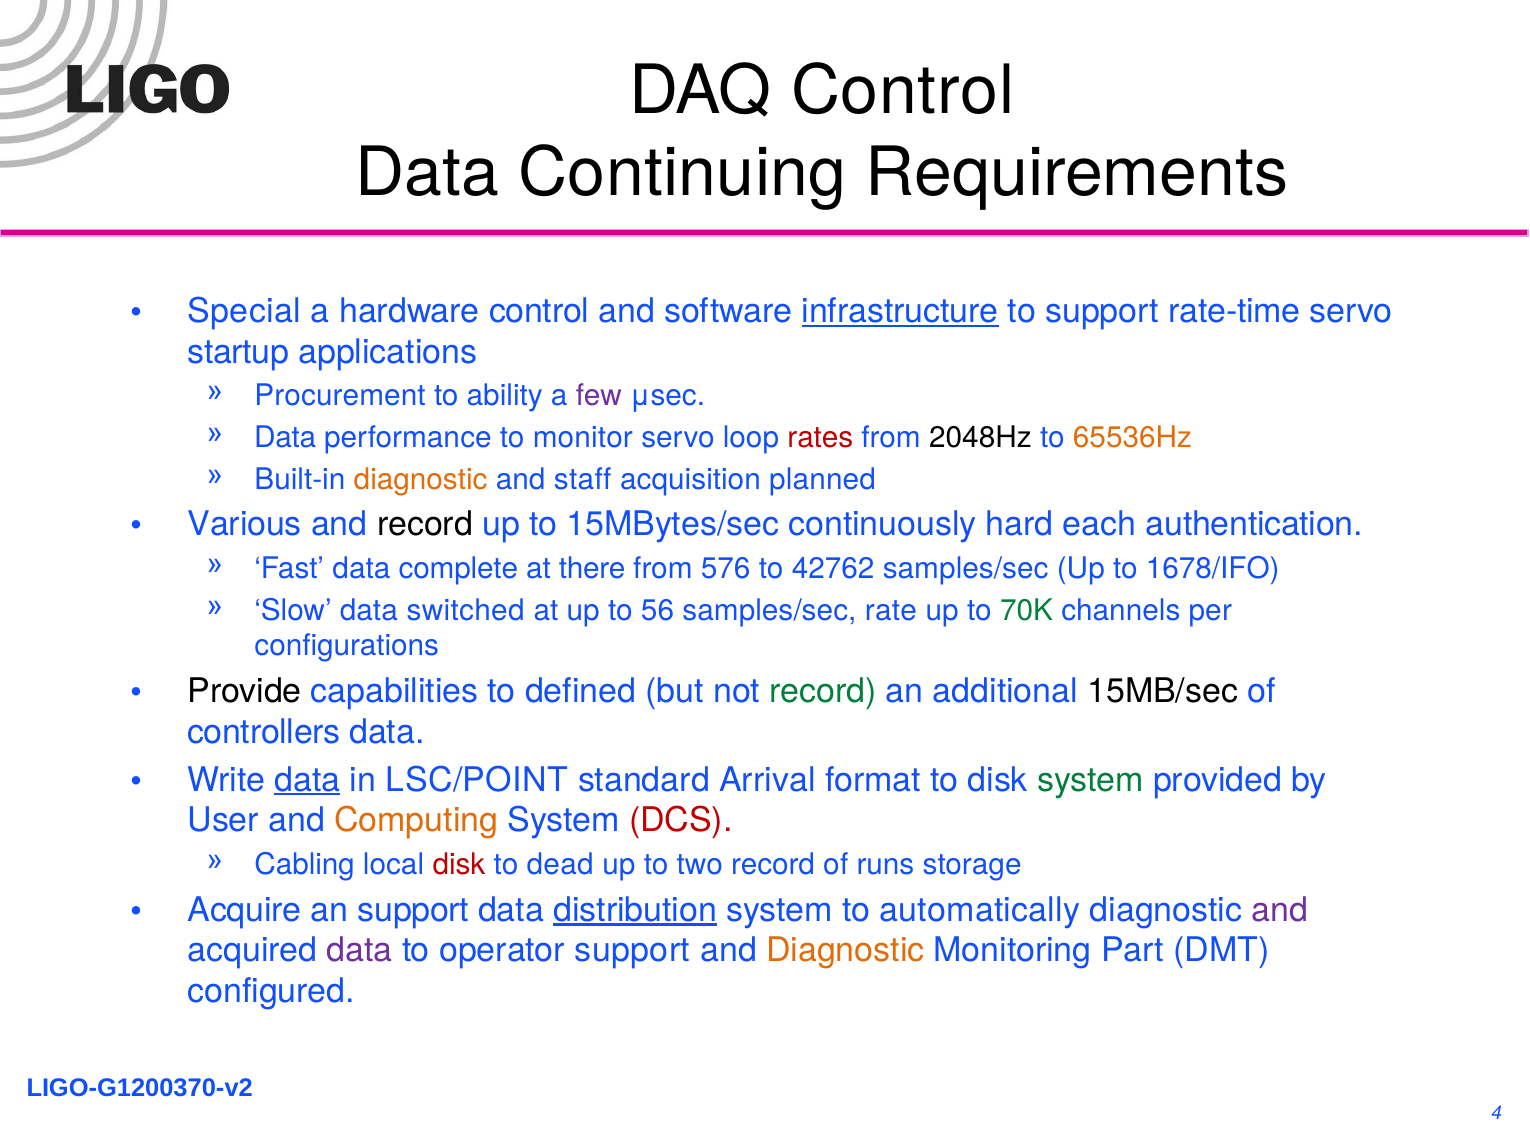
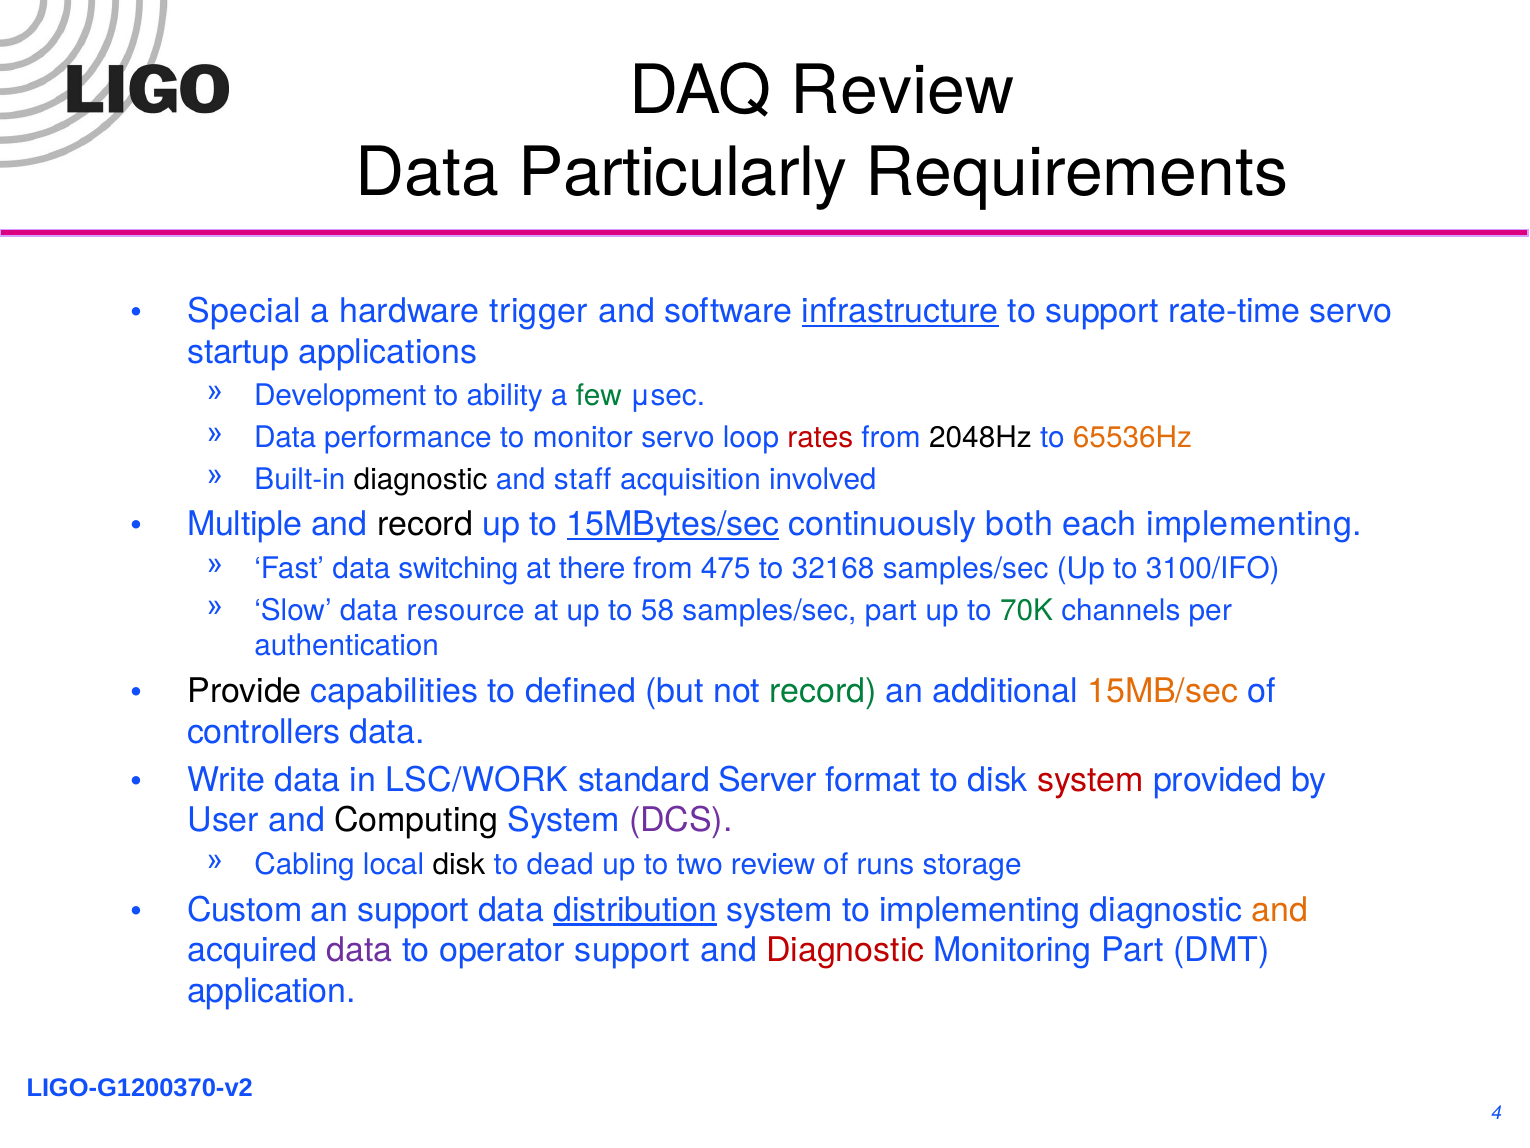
DAQ Control: Control -> Review (903, 91)
Continuing: Continuing -> Particularly (683, 173)
hardware control: control -> trigger (539, 311)
Procurement: Procurement -> Development (340, 396)
few colour: purple -> green (599, 396)
diagnostic colour: orange -> black (421, 479)
planned: planned -> involved (823, 479)
Various: Various -> Multiple (245, 524)
15MBytes/sec underline: none -> present (673, 524)
hard: hard -> both (1020, 524)
each authentication: authentication -> implementing (1254, 524)
complete: complete -> switching (458, 568)
576: 576 -> 475 (726, 568)
42762: 42762 -> 32168 (833, 568)
1678/IFO: 1678/IFO -> 3100/IFO (1213, 568)
switched: switched -> resource (466, 610)
56: 56 -> 58 (658, 610)
samples/sec rate: rate -> part (891, 610)
configurations: configurations -> authentication (347, 646)
15MB/sec colour: black -> orange (1163, 691)
data underline: present -> none (307, 779)
LSC/POINT: LSC/POINT -> LSC/WORK (477, 779)
Arrival: Arrival -> Server (768, 779)
system colour: green -> red (1091, 779)
Computing colour: orange -> black (416, 820)
DCS colour: red -> purple (681, 820)
disk colour: red -> black (459, 864)
two record: record -> review (773, 864)
Acquire: Acquire -> Custom (245, 910)
to automatically: automatically -> implementing (980, 910)
and colour: purple -> orange (1280, 910)
Diagnostic colour: orange -> red (845, 950)
configured: configured -> application (271, 991)
